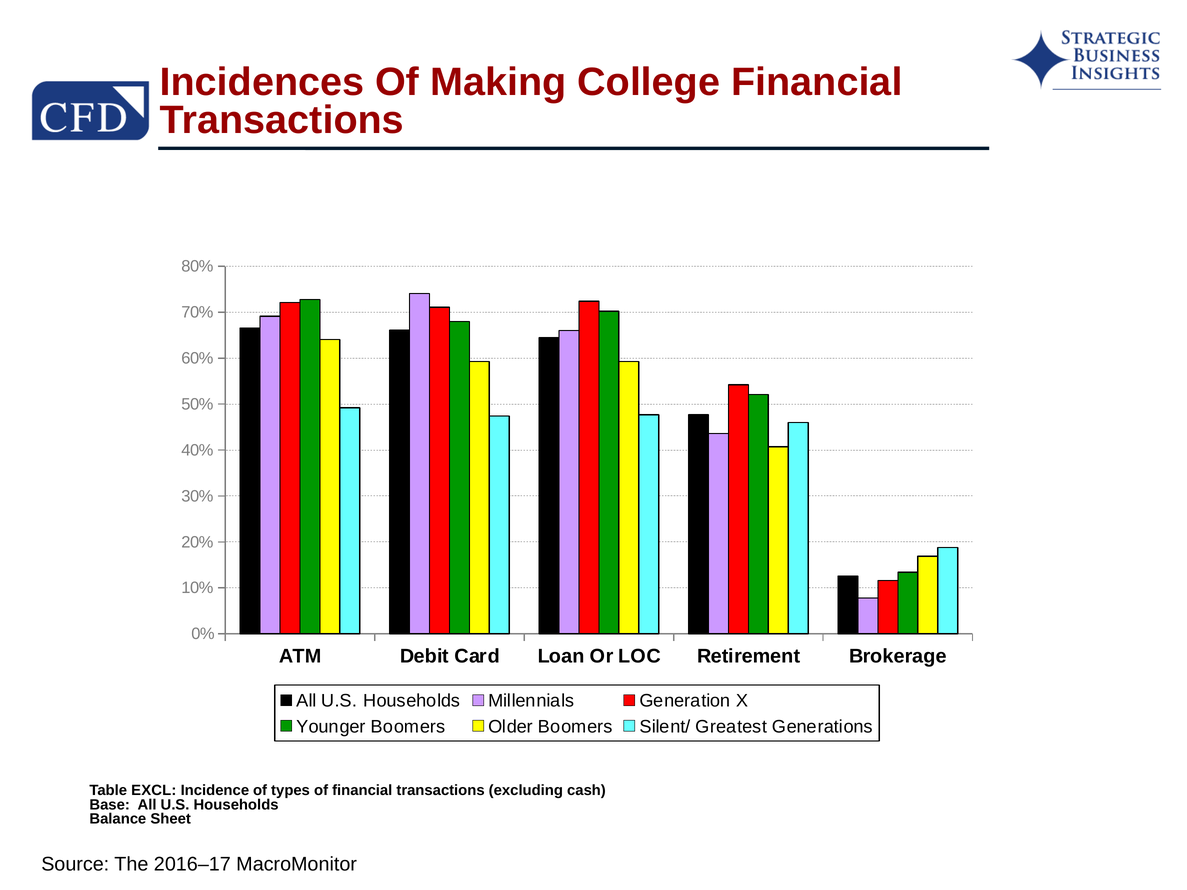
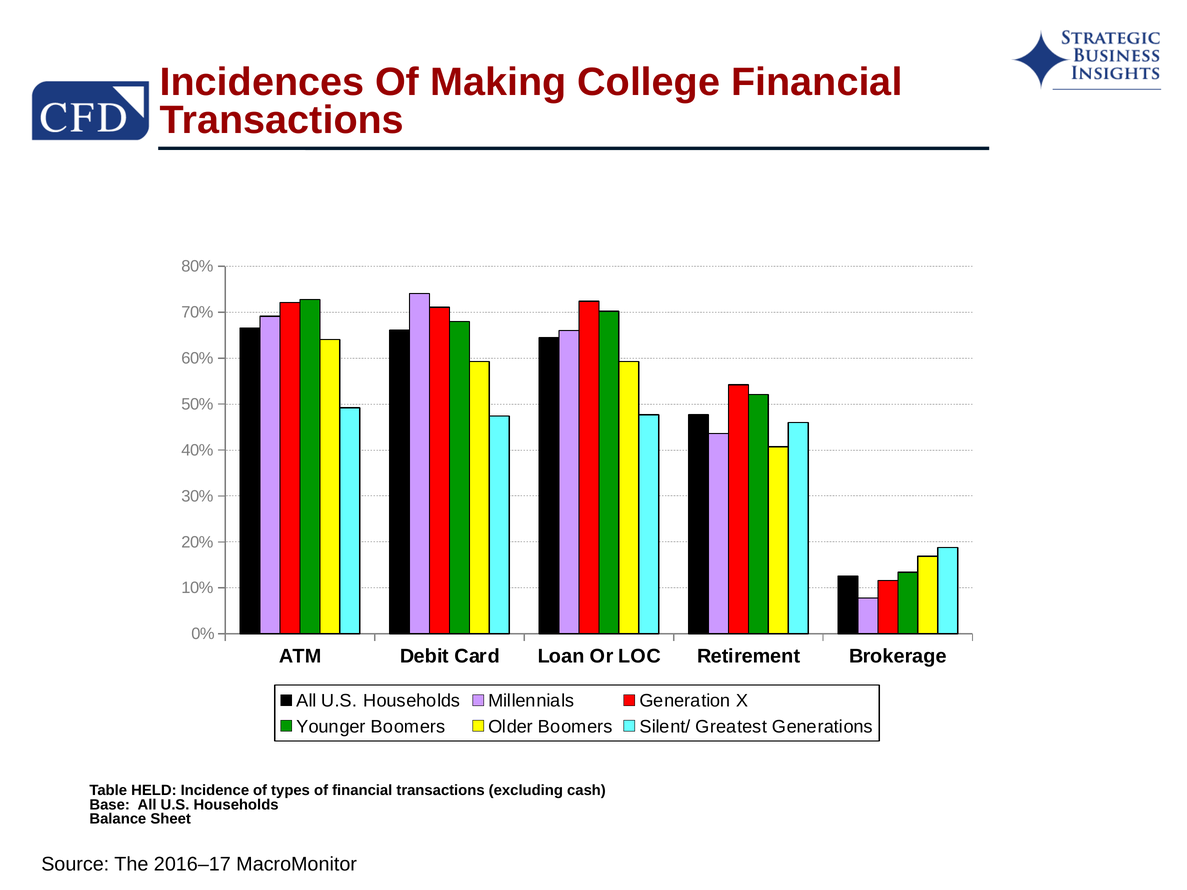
EXCL: EXCL -> HELD (154, 791)
